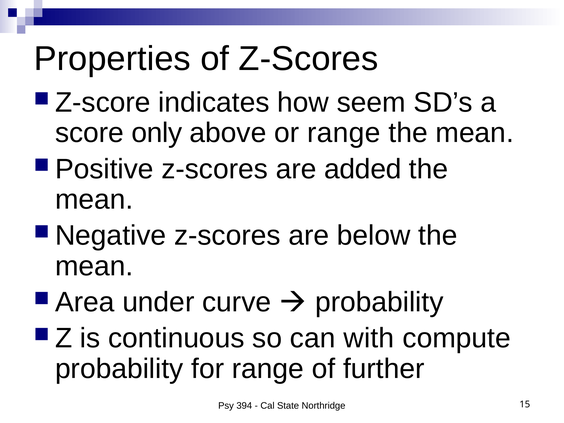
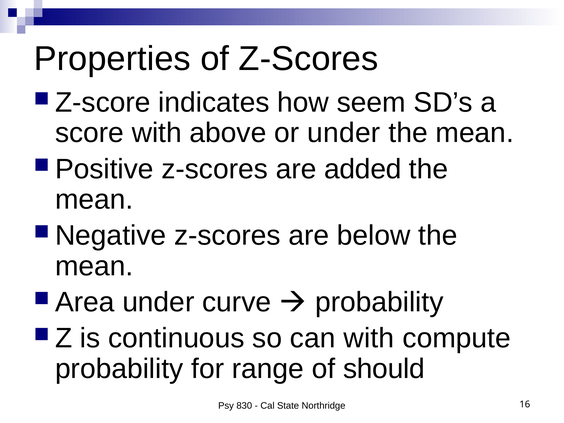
score only: only -> with (157, 133)
or range: range -> under (344, 133)
further: further -> should (384, 369)
394: 394 -> 830 (244, 406)
15: 15 -> 16 (525, 404)
